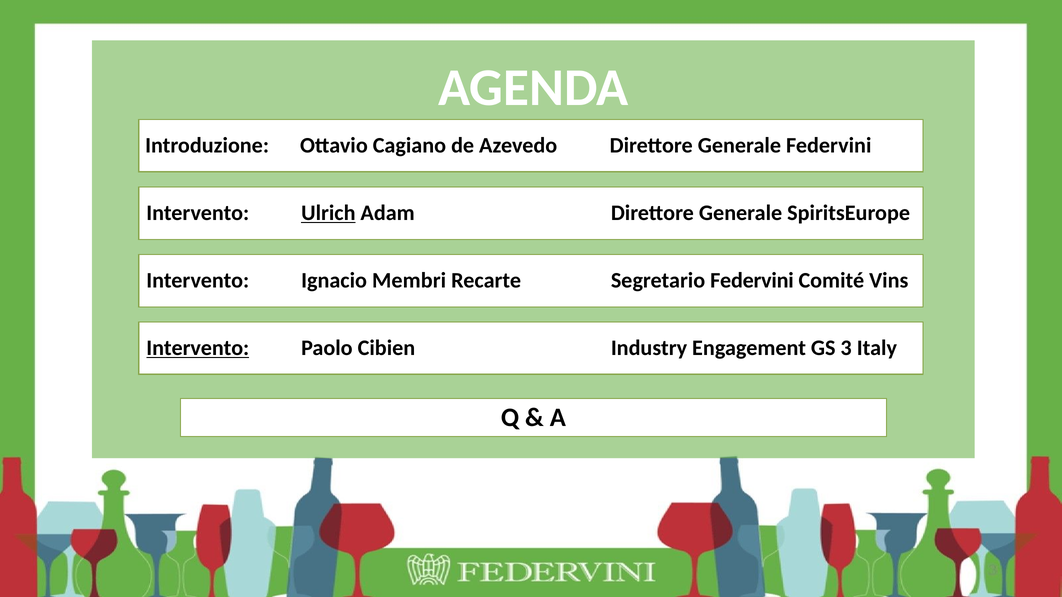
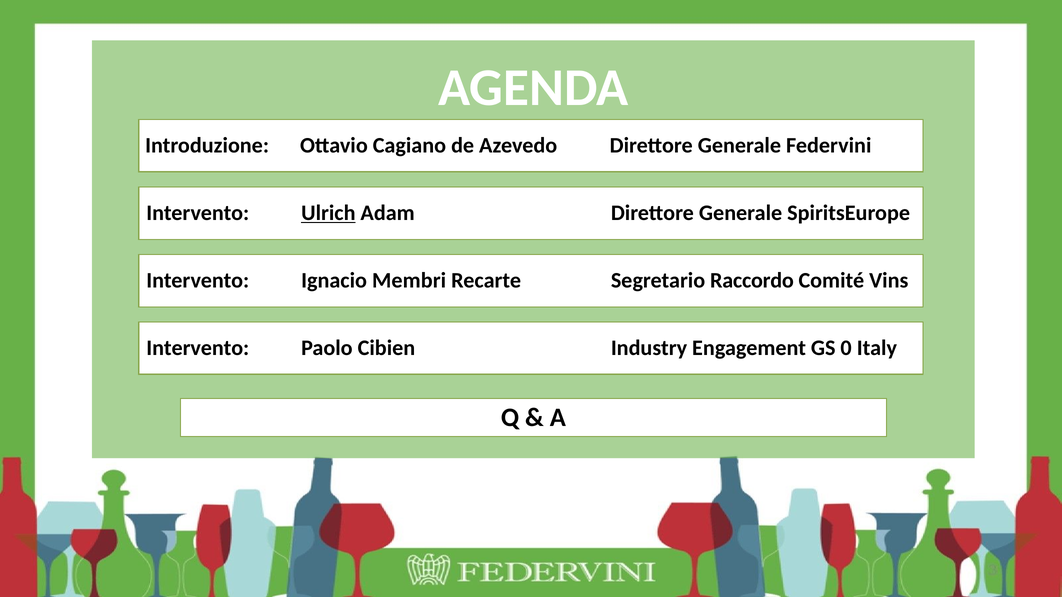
Segretario Federvini: Federvini -> Raccordo (752, 281)
Intervento underline: present -> none (198, 348)
3: 3 -> 0 (846, 348)
